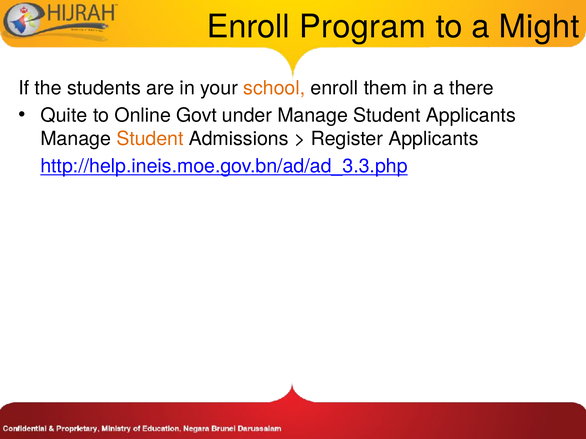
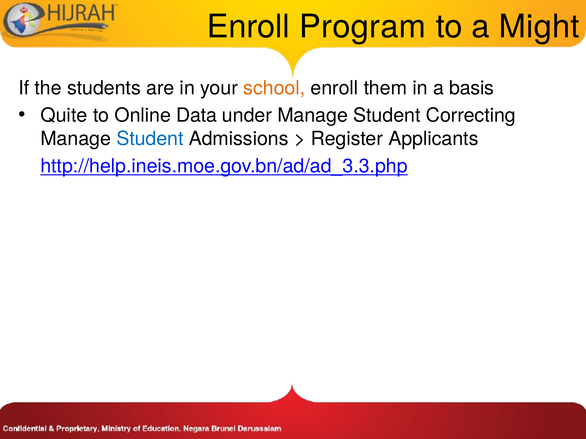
there: there -> basis (472, 88)
Govt: Govt -> Data (197, 115)
Student Applicants: Applicants -> Correcting (471, 115)
Student colour: orange -> blue (150, 139)
